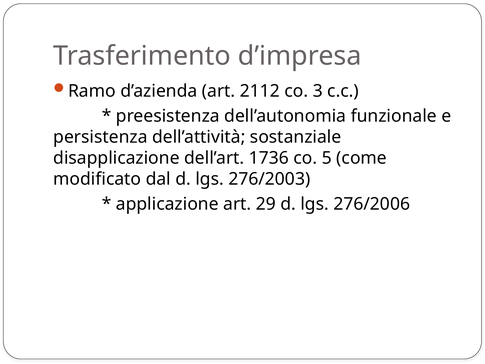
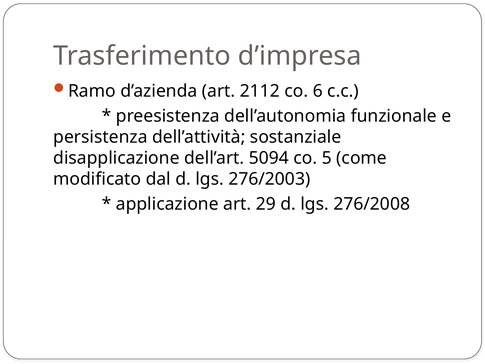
3: 3 -> 6 (318, 91)
1736: 1736 -> 5094 (269, 158)
276/2006: 276/2006 -> 276/2008 (372, 204)
